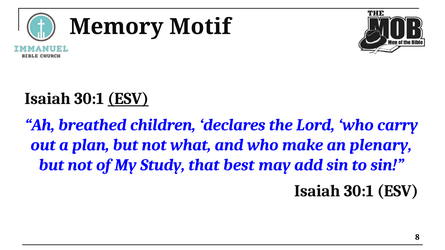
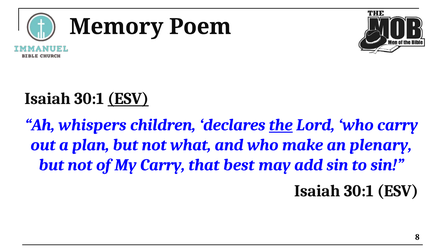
Motif: Motif -> Poem (200, 27)
breathed: breathed -> whispers (92, 125)
the underline: none -> present (281, 125)
My Study: Study -> Carry (163, 165)
